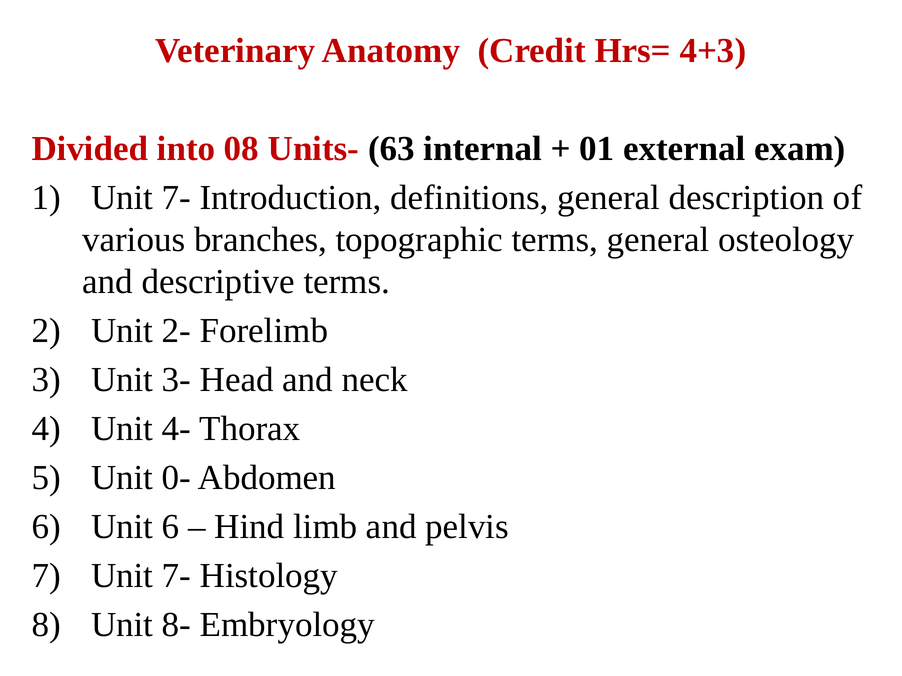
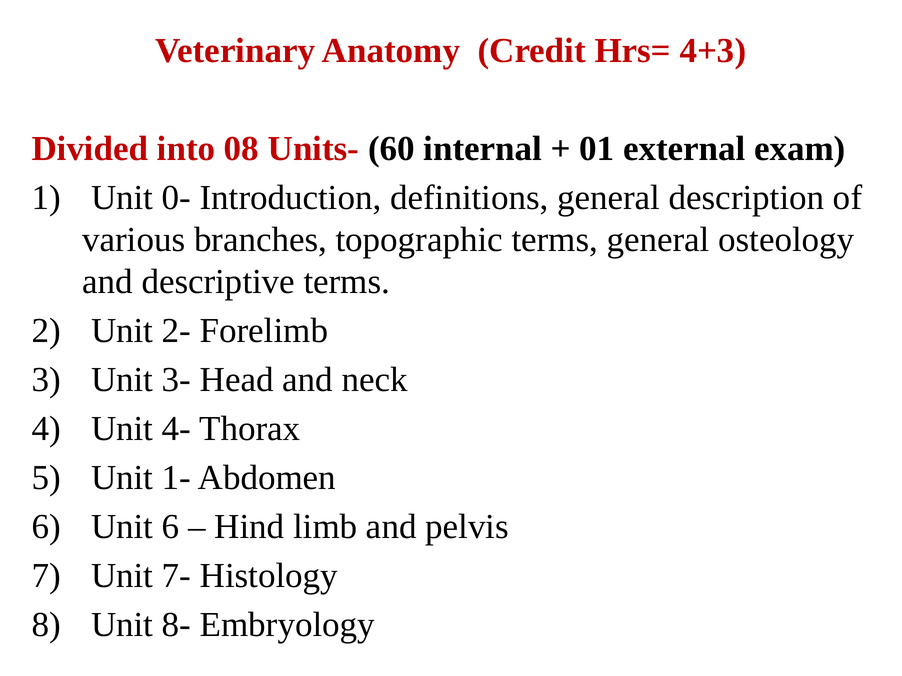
63: 63 -> 60 (392, 149)
7-: 7- -> 0- (177, 198)
0-: 0- -> 1- (177, 478)
